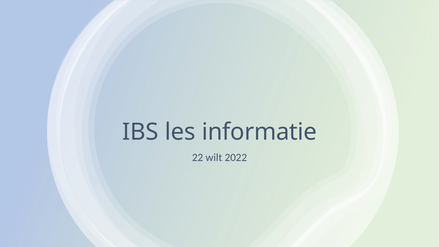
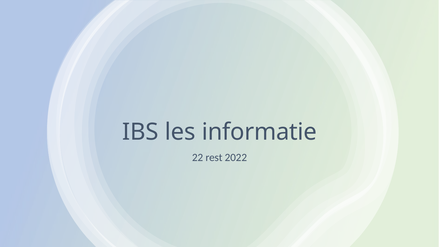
wilt: wilt -> rest (214, 157)
